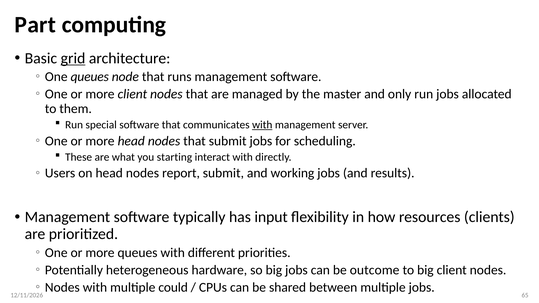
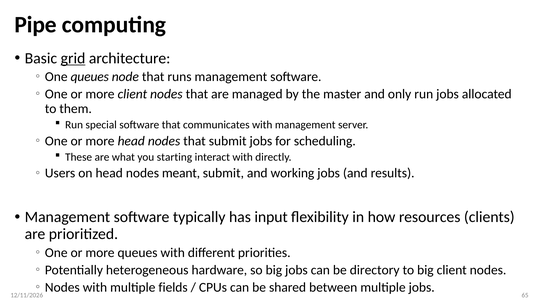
Part: Part -> Pipe (36, 25)
with underline: present -> none (262, 125)
report: report -> meant (181, 173)
outcome: outcome -> directory (375, 270)
could: could -> fields (173, 288)
